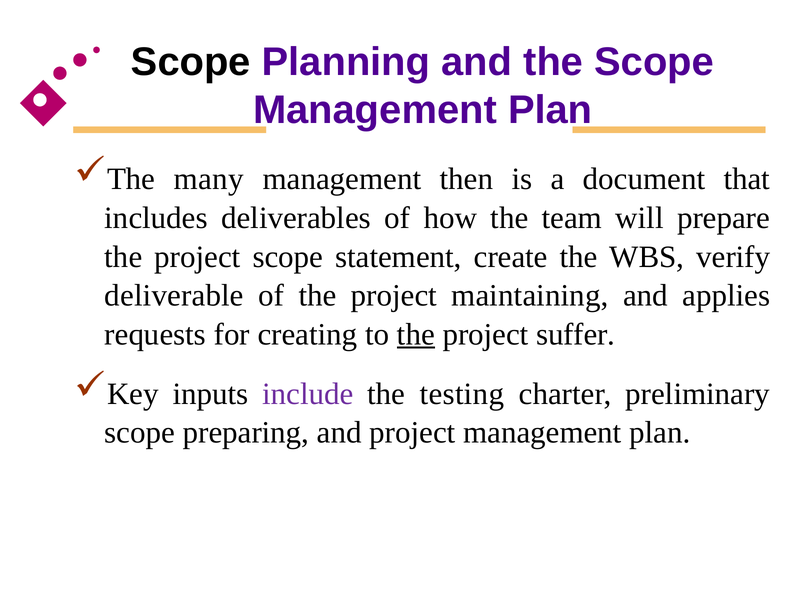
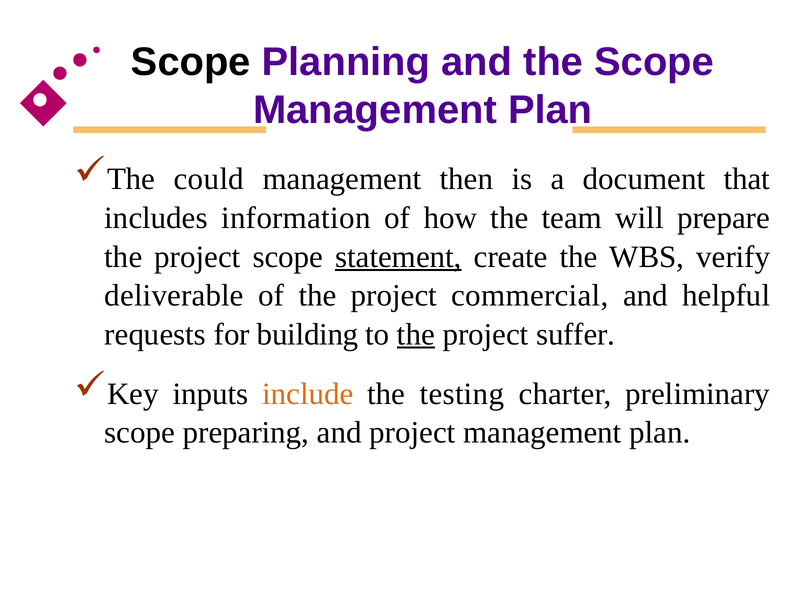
many: many -> could (209, 179)
deliverables: deliverables -> information (296, 218)
statement underline: none -> present (398, 257)
maintaining: maintaining -> commercial (530, 296)
applies: applies -> helpful (726, 296)
creating: creating -> building (308, 334)
include colour: purple -> orange (308, 394)
